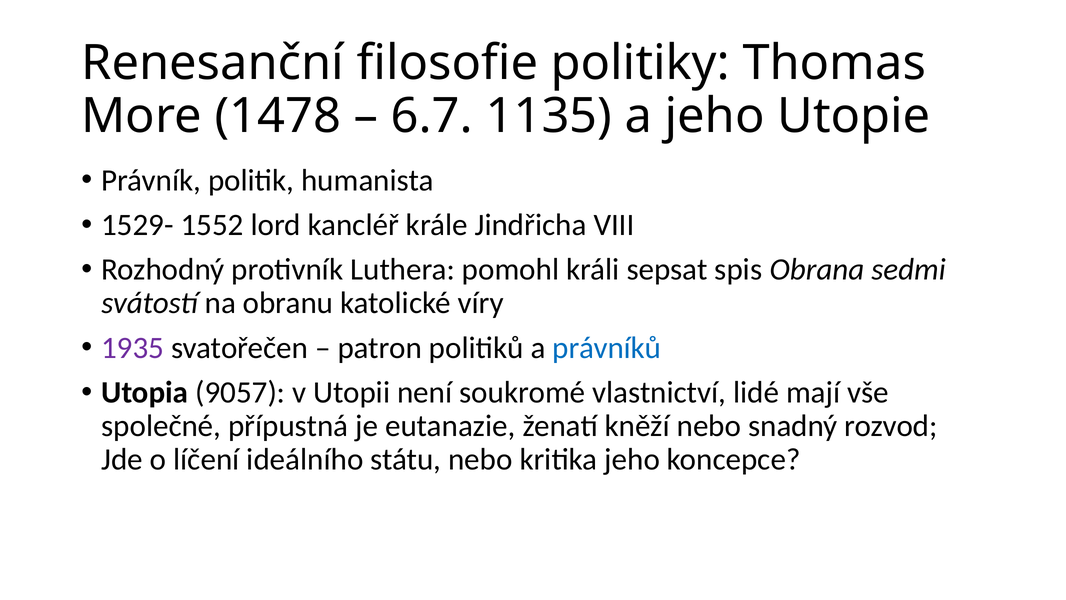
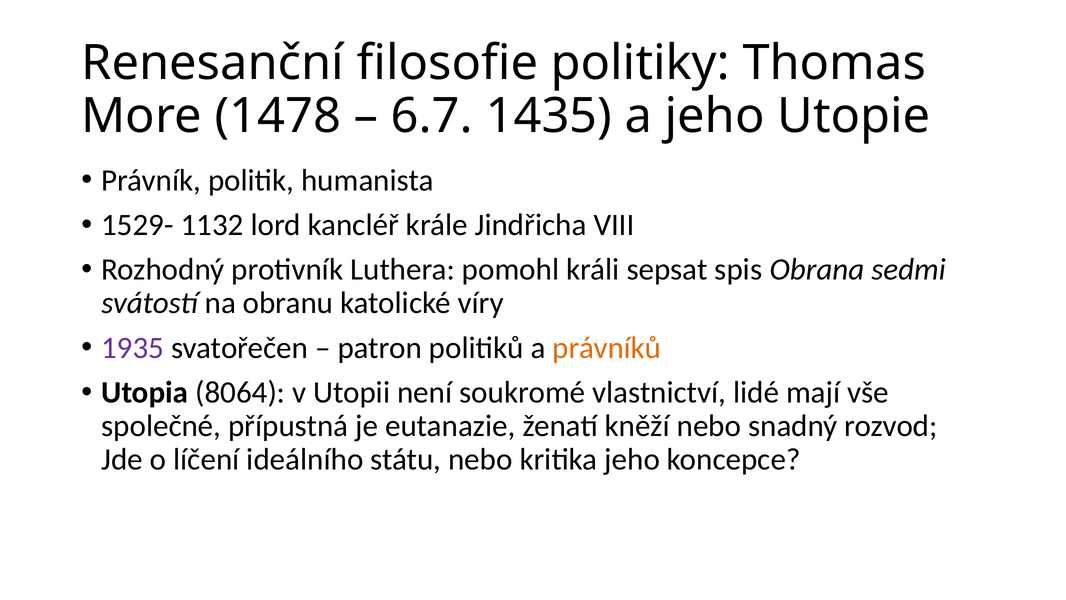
1135: 1135 -> 1435 (549, 116)
1552: 1552 -> 1132 (212, 225)
právníků colour: blue -> orange (607, 348)
9057: 9057 -> 8064 (240, 392)
